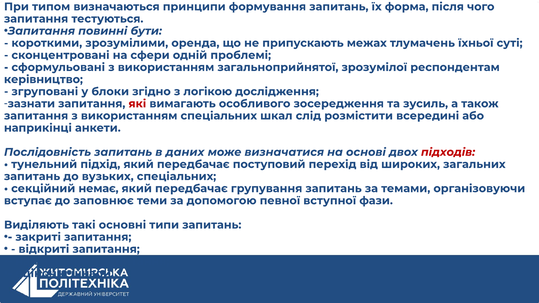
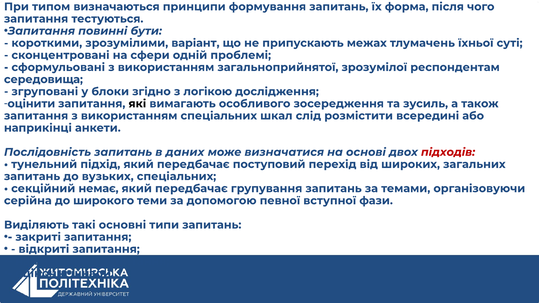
оренда: оренда -> варіант (195, 43)
керівництво: керівництво -> середовища (43, 79)
зазнати: зазнати -> оцінити (31, 104)
які colour: red -> black (137, 104)
вступає: вступає -> серійна (28, 201)
заповнює: заповнює -> широкого (104, 201)
